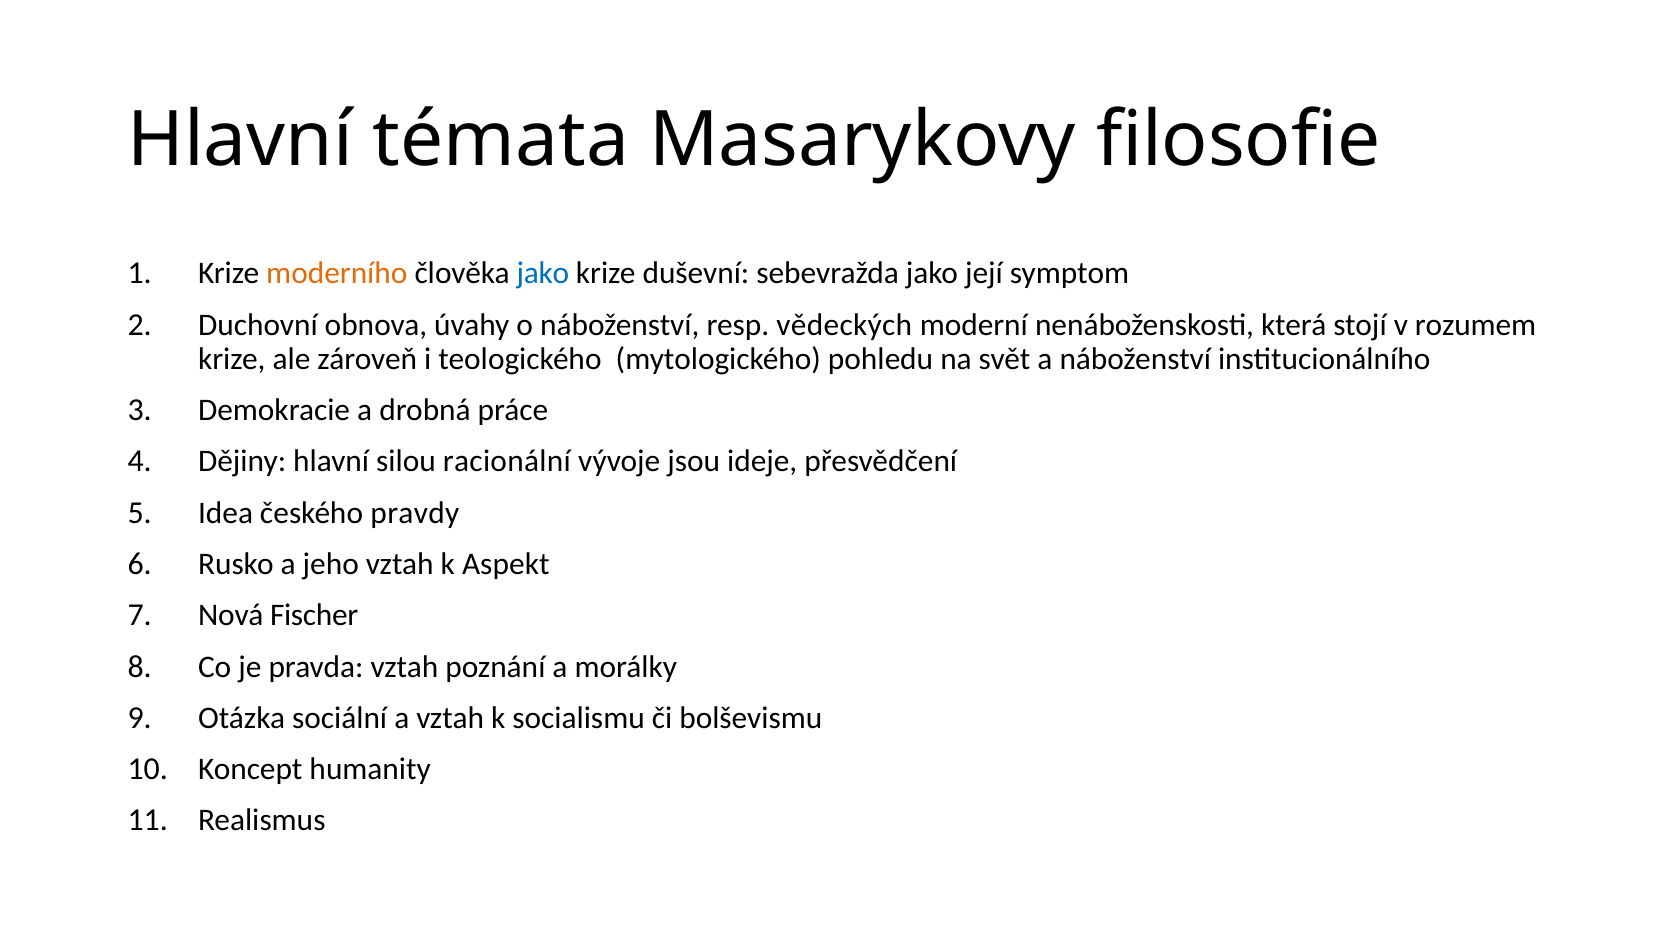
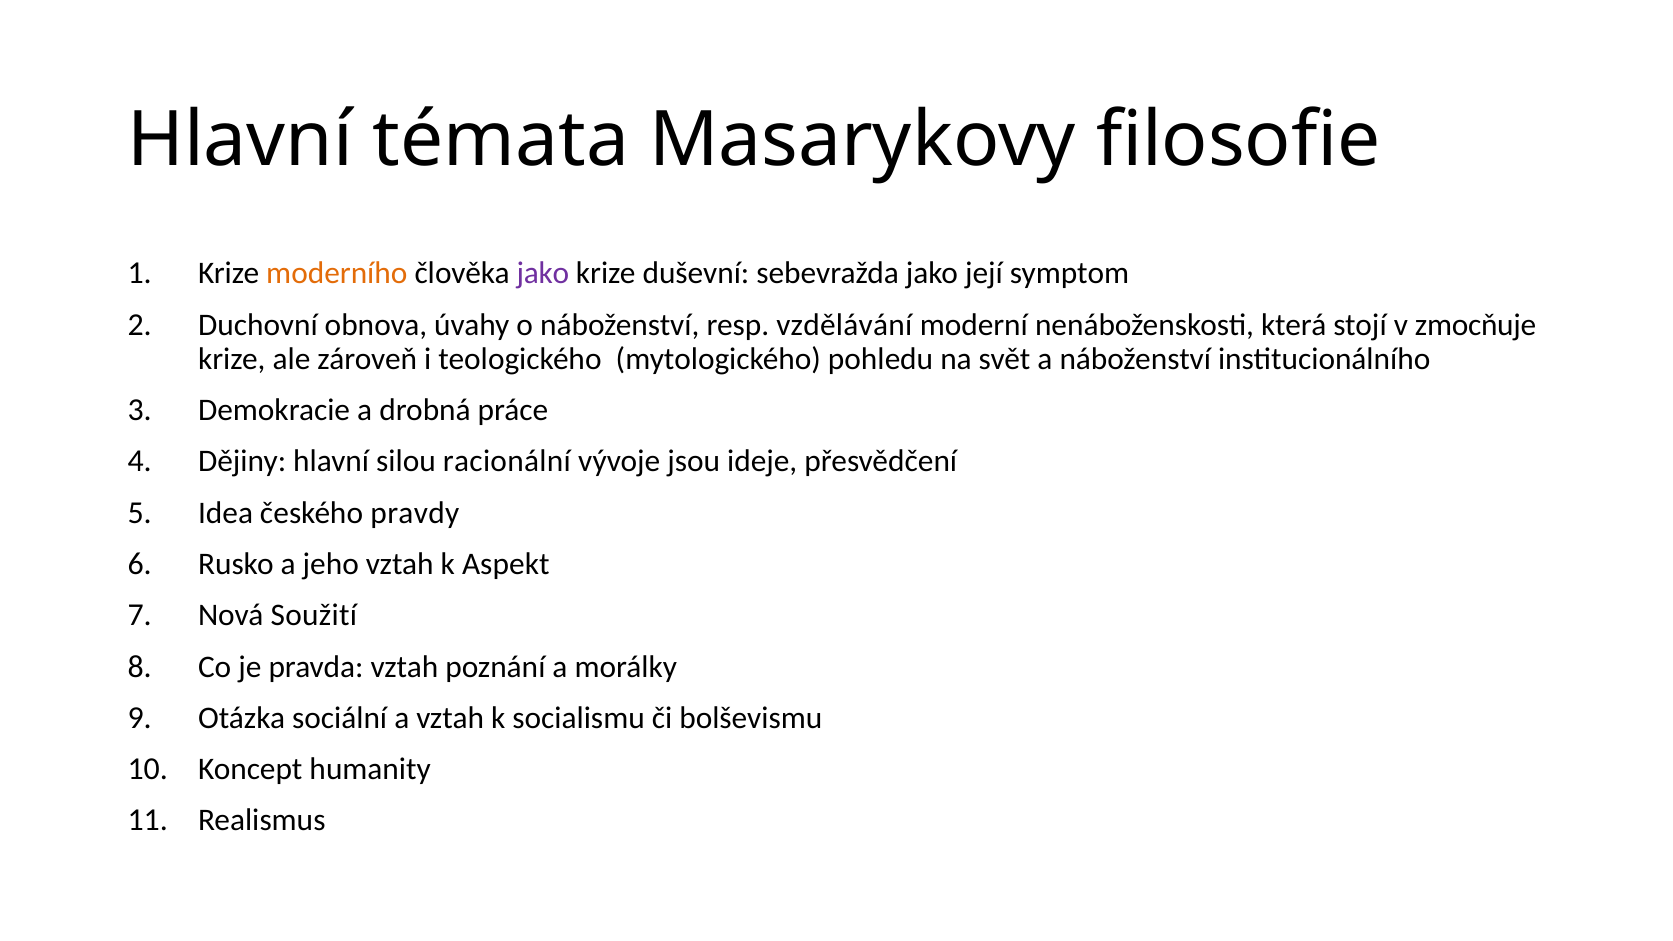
jako colour: blue -> purple (543, 274)
vědeckých: vědeckých -> vzdělávání (844, 325)
rozumem: rozumem -> zmocňuje (1476, 325)
Fischer: Fischer -> Soužití (314, 615)
